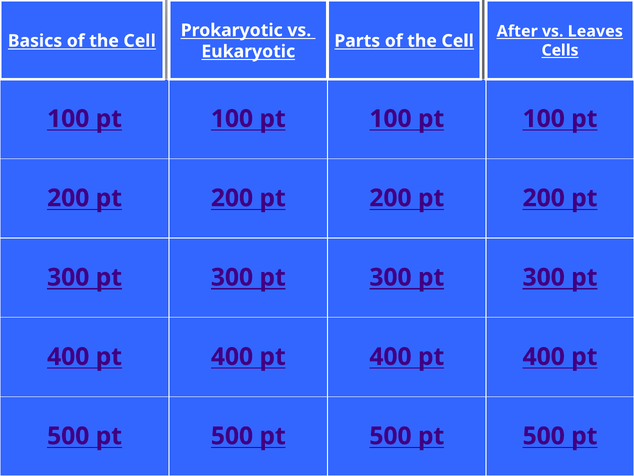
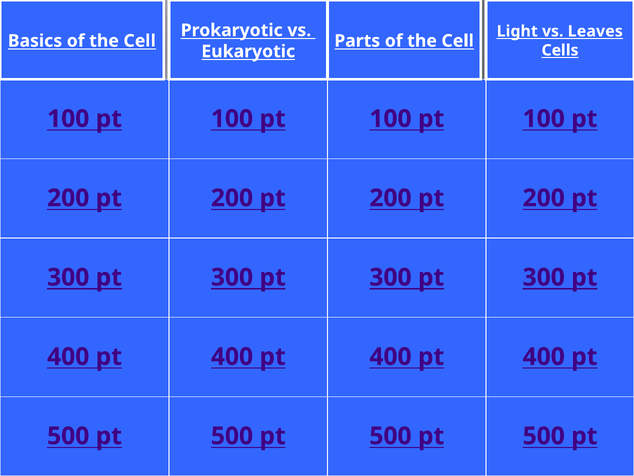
After: After -> Light (517, 31)
